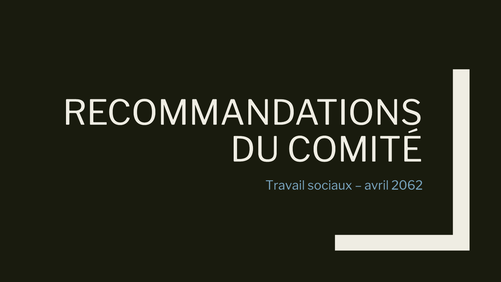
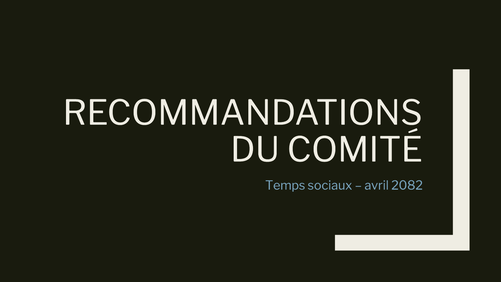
Travail: Travail -> Temps (285, 185)
2062: 2062 -> 2082 (407, 185)
